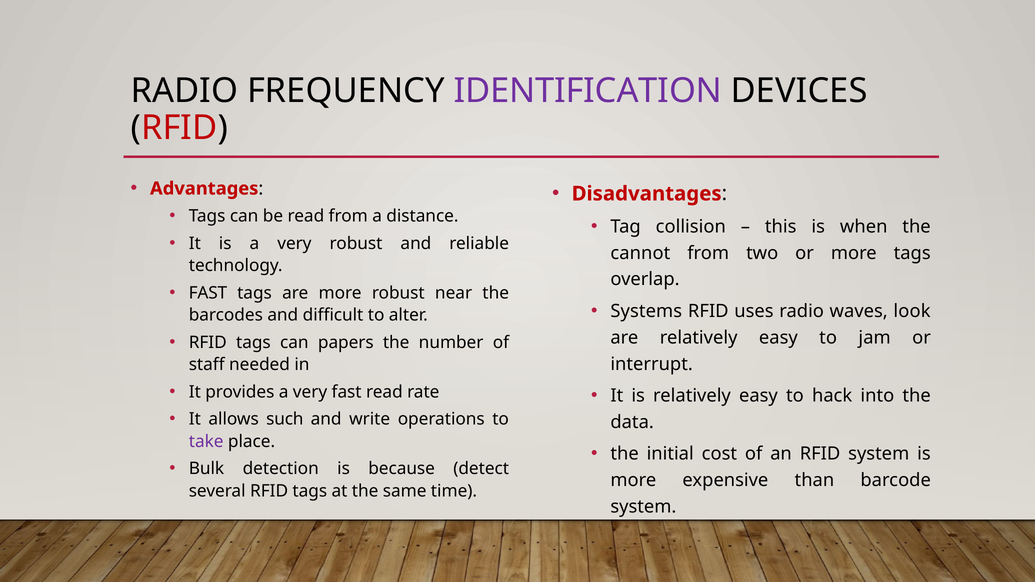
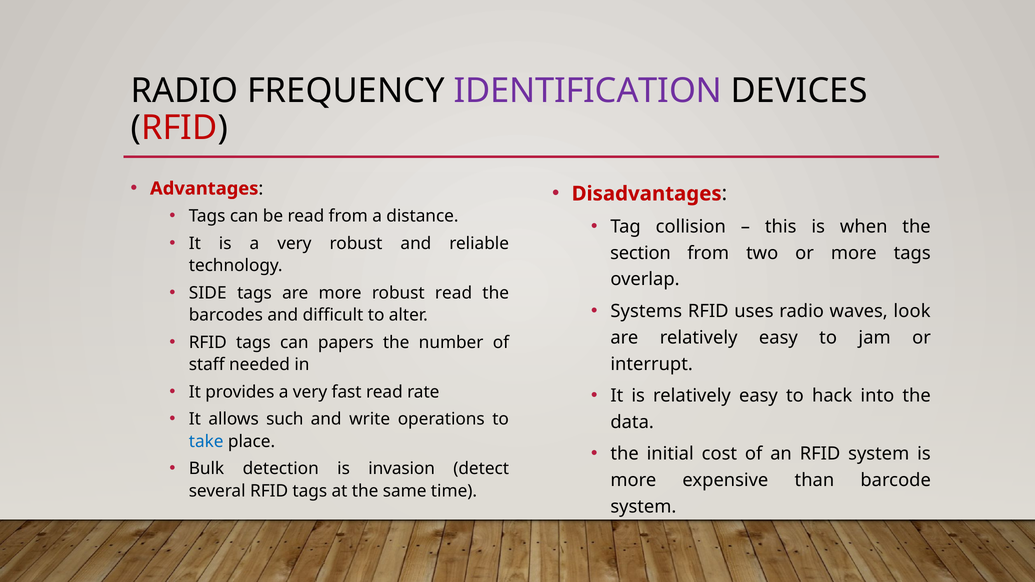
cannot: cannot -> section (641, 253)
FAST: FAST -> SIDE (208, 293)
robust near: near -> read (454, 293)
take colour: purple -> blue (206, 442)
because: because -> invasion (402, 469)
